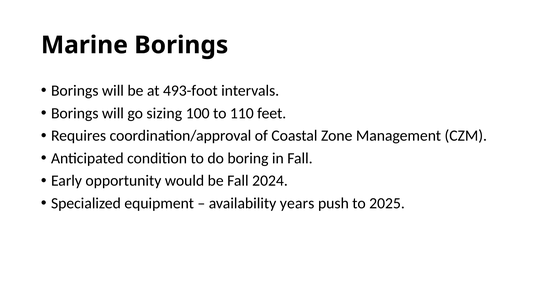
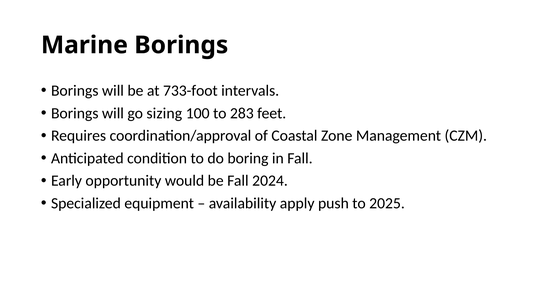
493-foot: 493-foot -> 733-foot (190, 91)
110: 110 -> 283 (242, 113)
years: years -> apply (297, 203)
